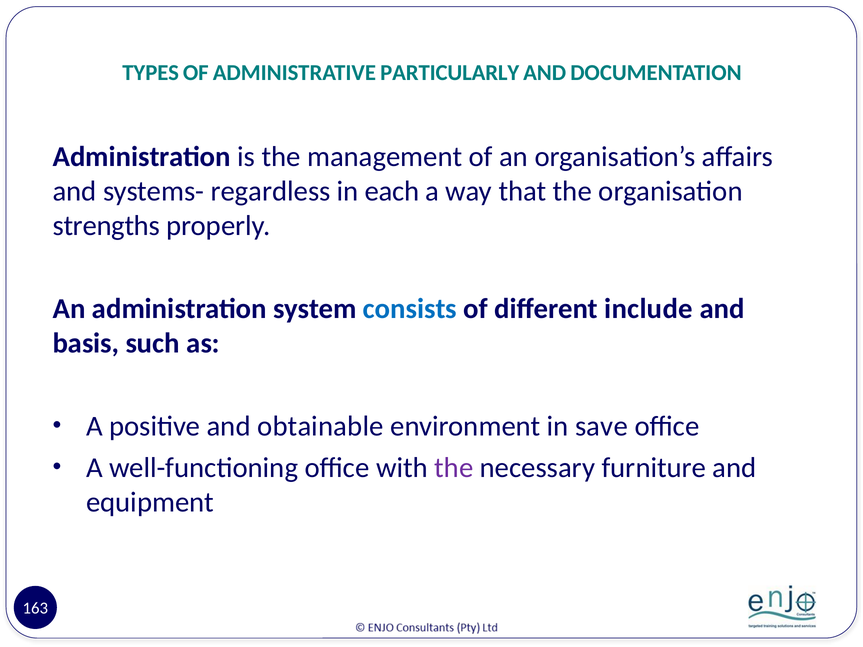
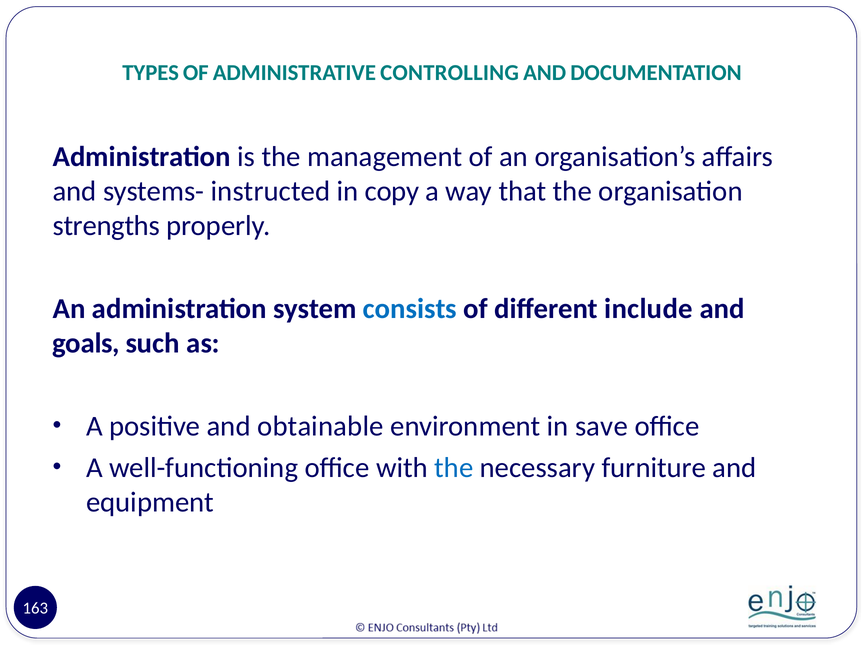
PARTICULARLY: PARTICULARLY -> CONTROLLING (450, 73)
regardless: regardless -> instructed (270, 191)
each: each -> copy (392, 191)
basis: basis -> goals (86, 343)
the colour: purple -> blue (454, 468)
